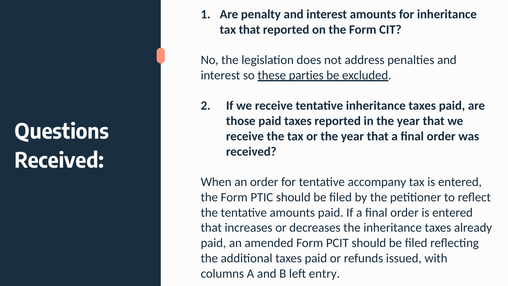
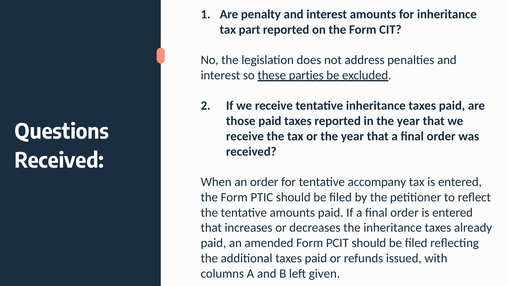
tax that: that -> part (250, 29)
entry: entry -> given (324, 273)
